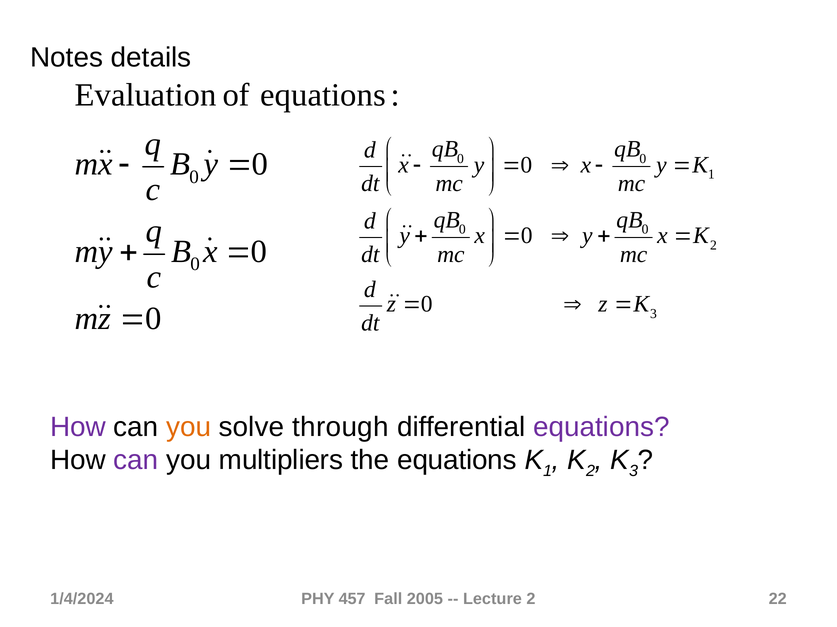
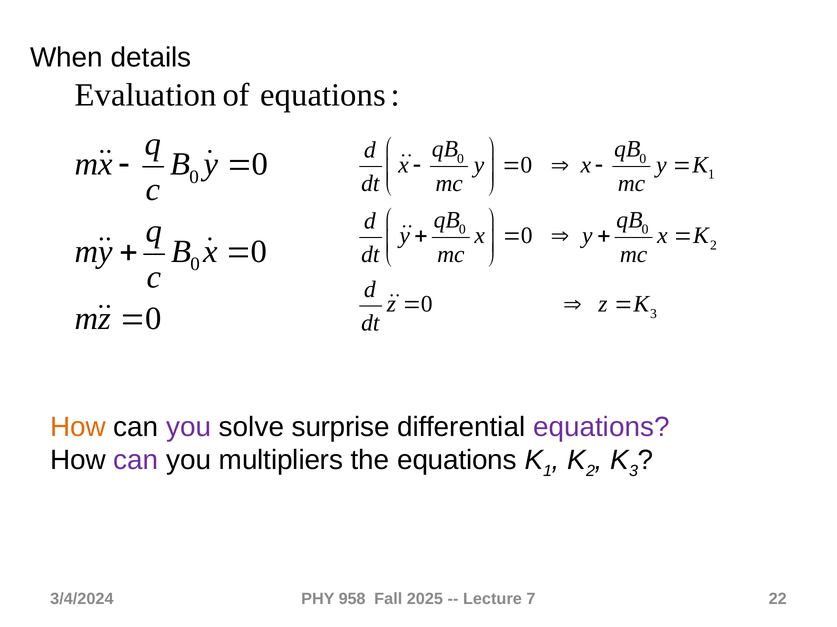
Notes: Notes -> When (67, 58)
How colour: purple -> orange (78, 427)
you colour: orange -> purple (189, 427)
through: through -> surprise (341, 427)
1/4/2024: 1/4/2024 -> 3/4/2024 (82, 600)
457: 457 -> 958 (352, 600)
2005: 2005 -> 2025 (425, 600)
Lecture 2: 2 -> 7 (531, 600)
